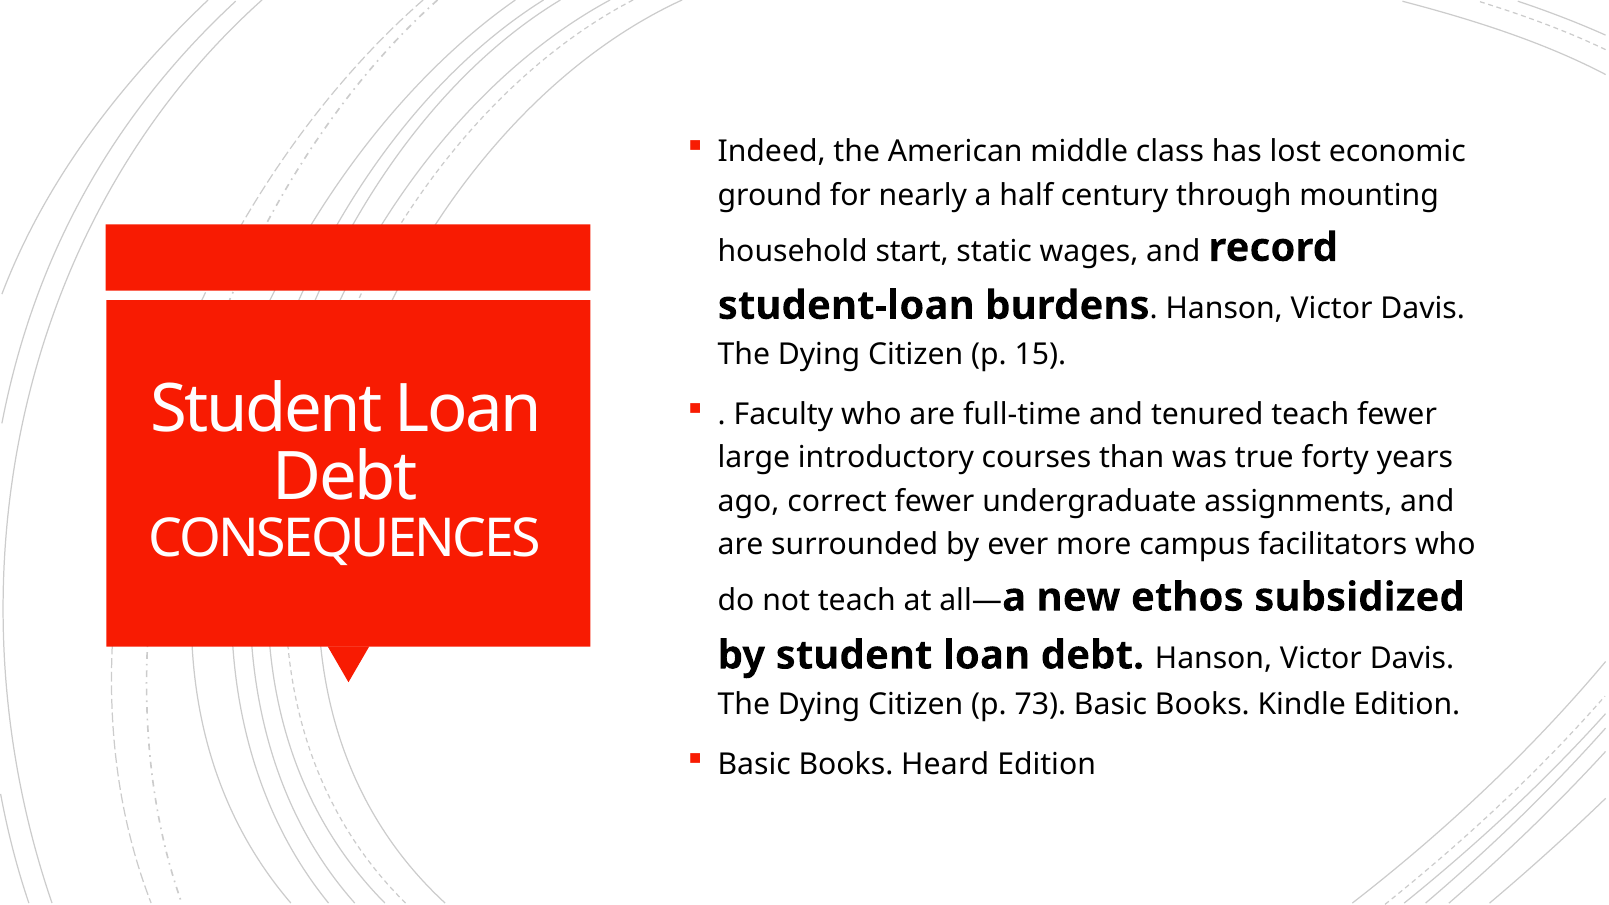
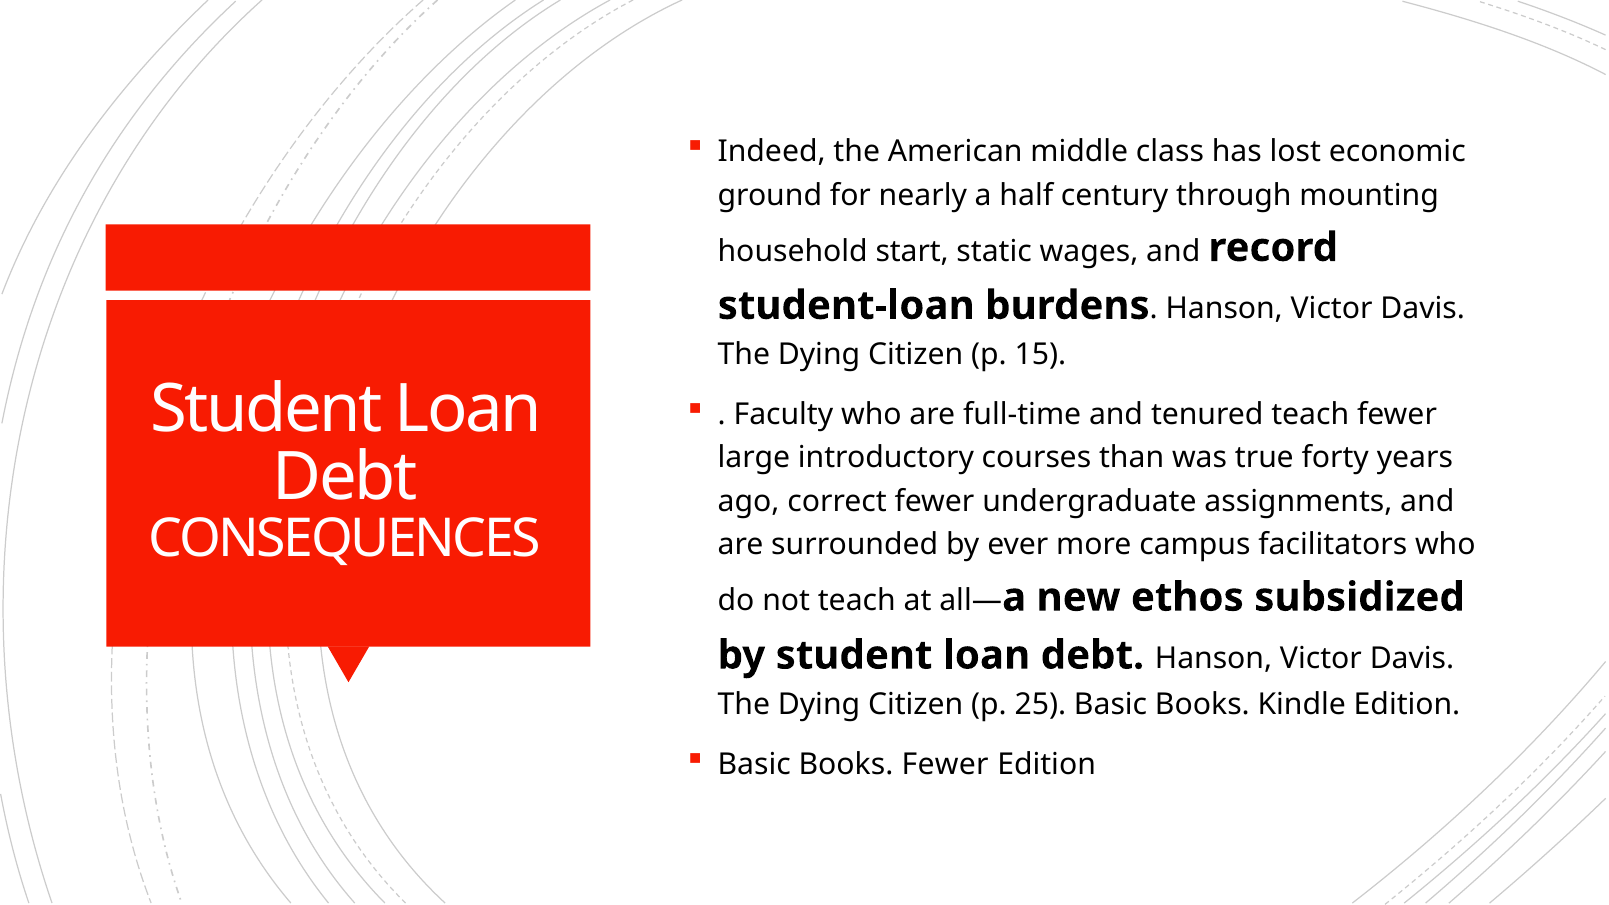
73: 73 -> 25 (1040, 704)
Books Heard: Heard -> Fewer (945, 764)
